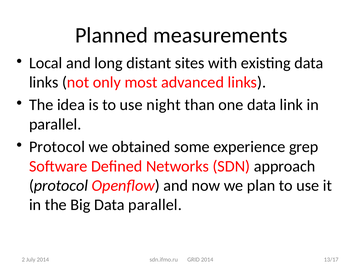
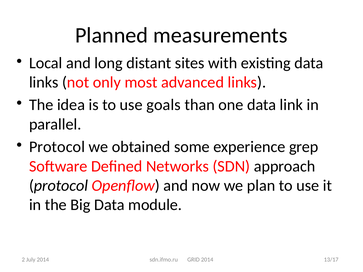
night: night -> goals (164, 105)
Data parallel: parallel -> module (155, 205)
